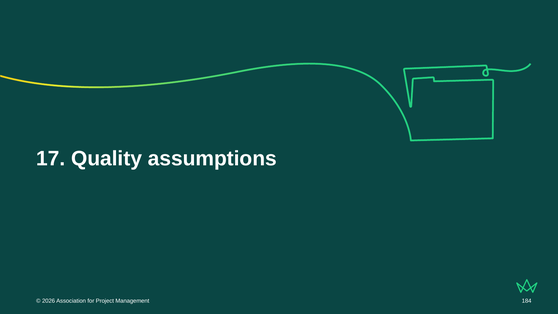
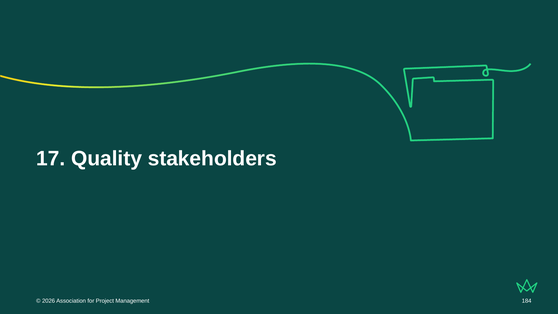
assumptions: assumptions -> stakeholders (212, 158)
